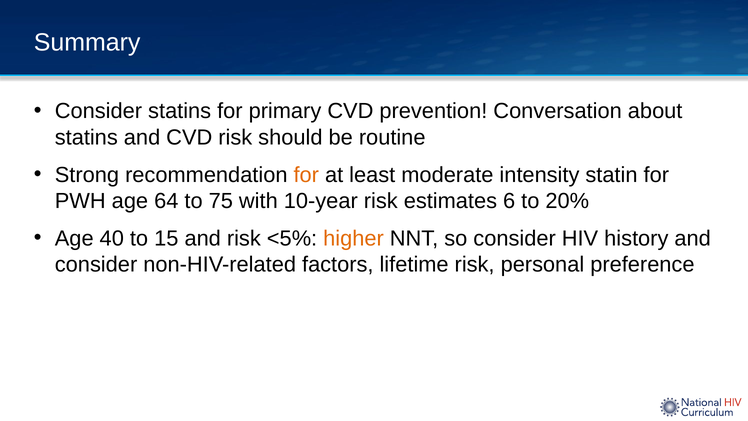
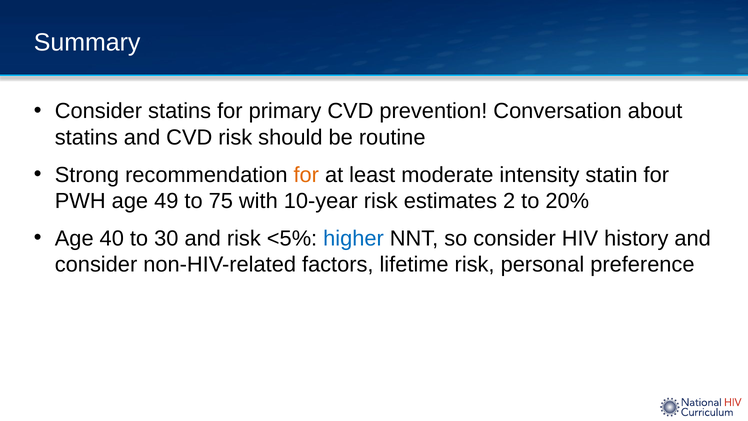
64: 64 -> 49 (166, 201)
6: 6 -> 2 (509, 201)
15: 15 -> 30 (166, 238)
higher colour: orange -> blue (353, 238)
